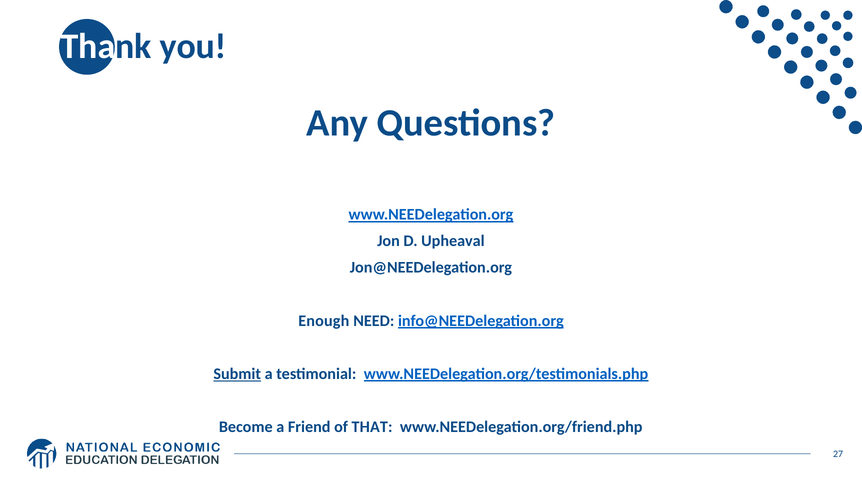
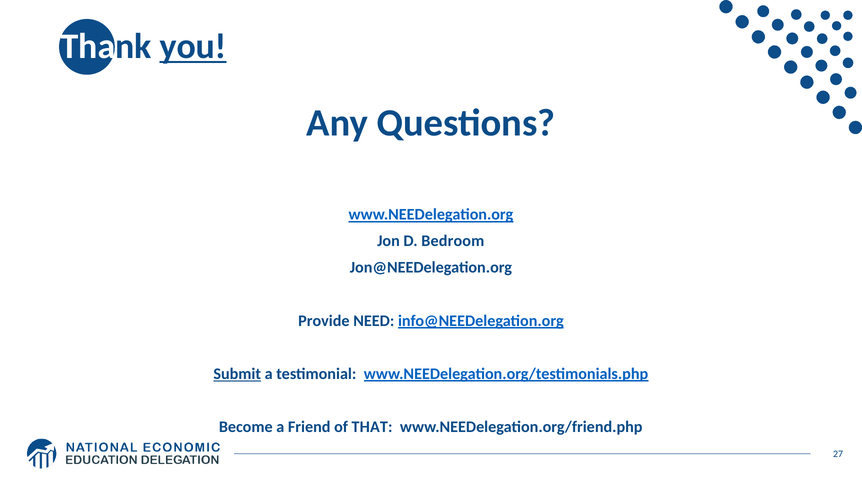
you underline: none -> present (193, 47)
Upheaval: Upheaval -> Bedroom (453, 241)
Enough: Enough -> Provide (324, 321)
